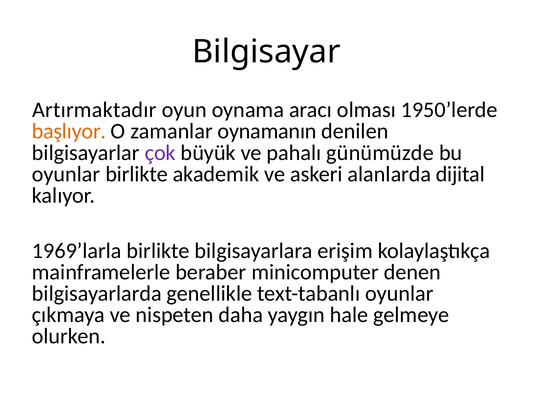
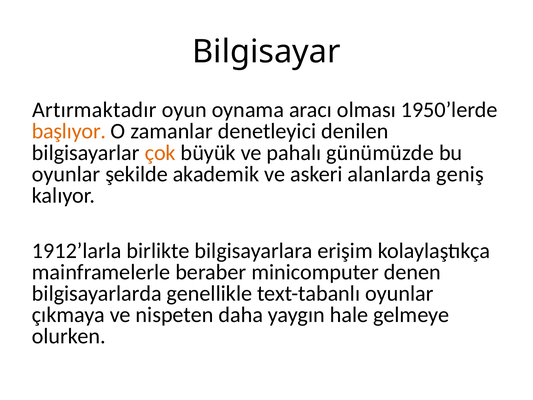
oynamanın: oynamanın -> denetleyici (267, 131)
çok colour: purple -> orange (160, 153)
oyunlar birlikte: birlikte -> şekilde (137, 174)
dijital: dijital -> geniş (460, 174)
1969’larla: 1969’larla -> 1912’larla (77, 251)
